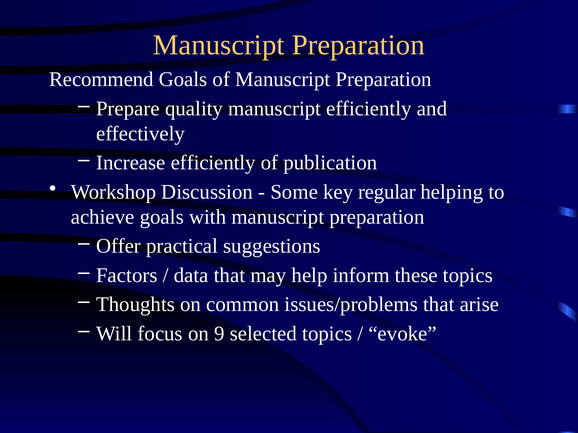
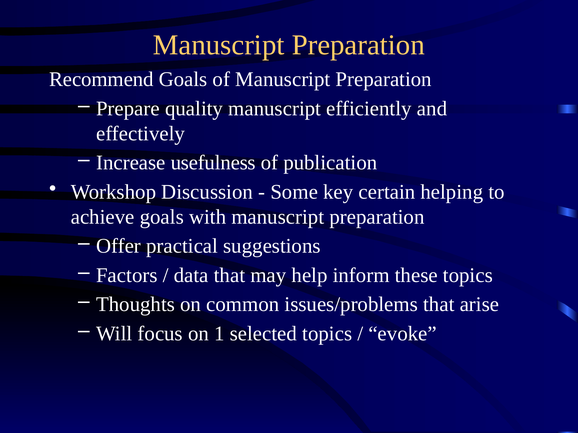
Increase efficiently: efficiently -> usefulness (213, 163)
regular: regular -> certain (387, 192)
9: 9 -> 1 (219, 334)
